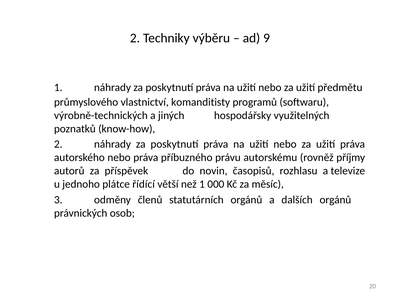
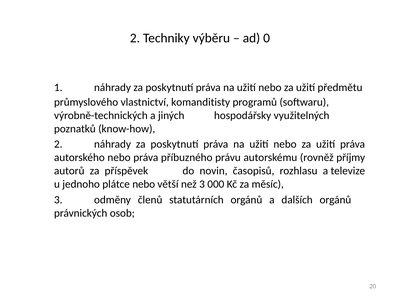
9: 9 -> 0 (267, 38)
plátce řídící: řídící -> nebo (144, 184)
než 1: 1 -> 3 (202, 184)
